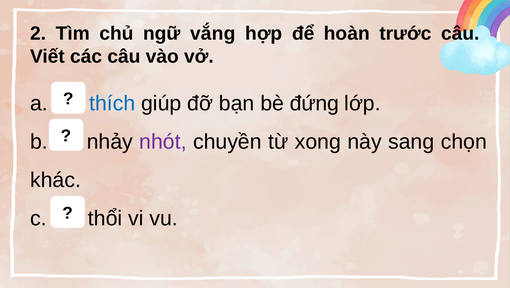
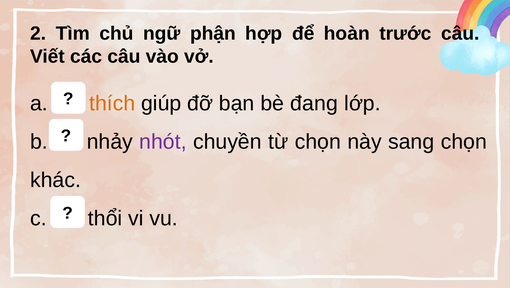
vắng: vắng -> phận (213, 34)
thích colour: blue -> orange (112, 103)
đứng: đứng -> đang (314, 103)
từ xong: xong -> chọn (318, 142)
